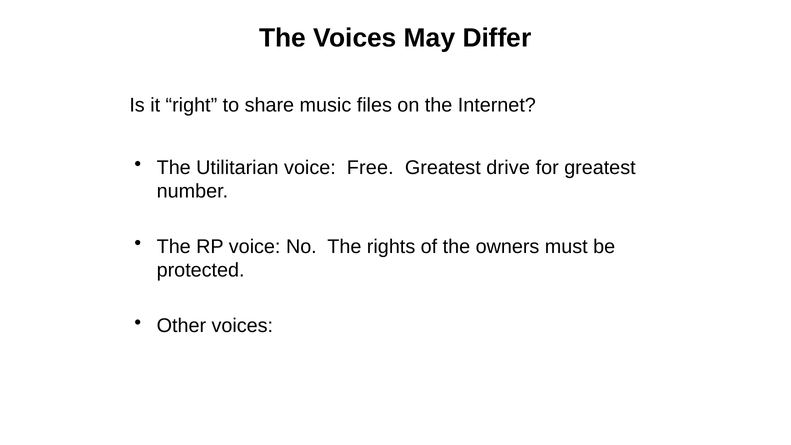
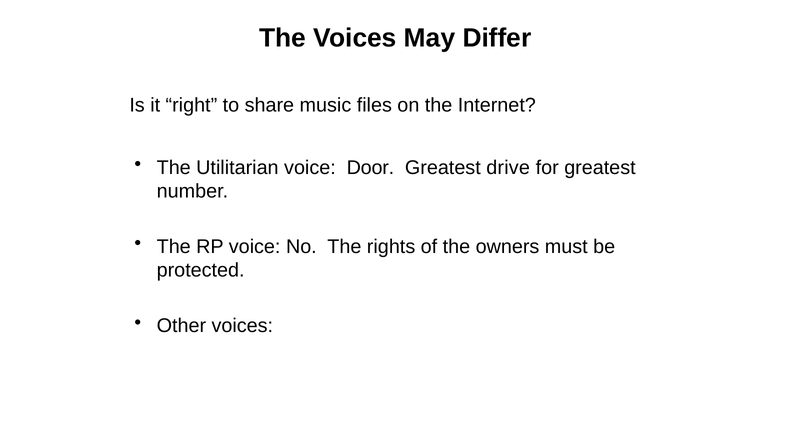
Free: Free -> Door (370, 168)
